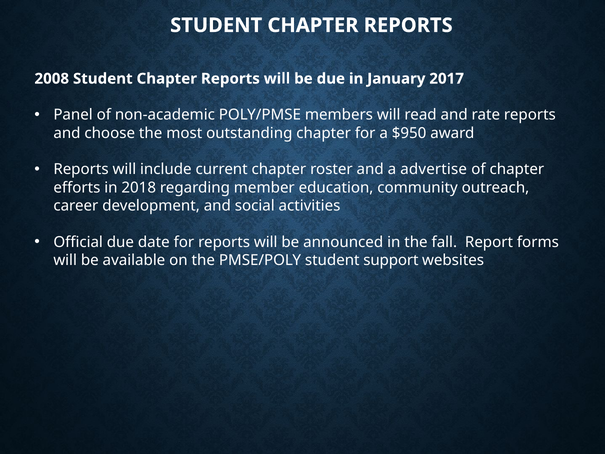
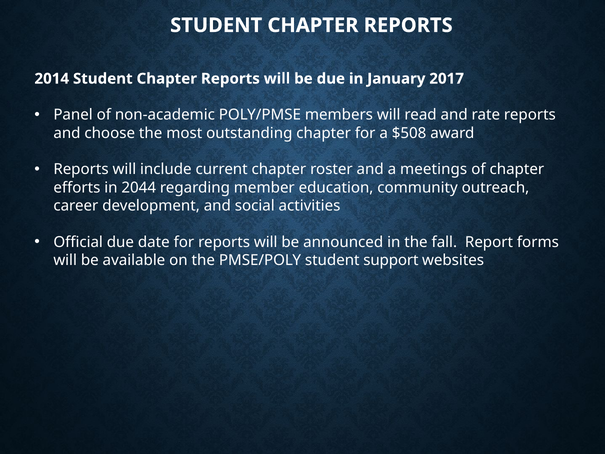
2008: 2008 -> 2014 (52, 79)
$950: $950 -> $508 (409, 133)
advertise: advertise -> meetings (434, 169)
2018: 2018 -> 2044 (139, 188)
